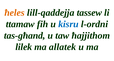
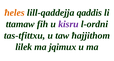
tassew: tassew -> qaddis (89, 13)
kisru colour: blue -> purple (68, 24)
tas-għand: tas-għand -> tas-tfittxu (25, 36)
allatek: allatek -> jqimux (63, 47)
